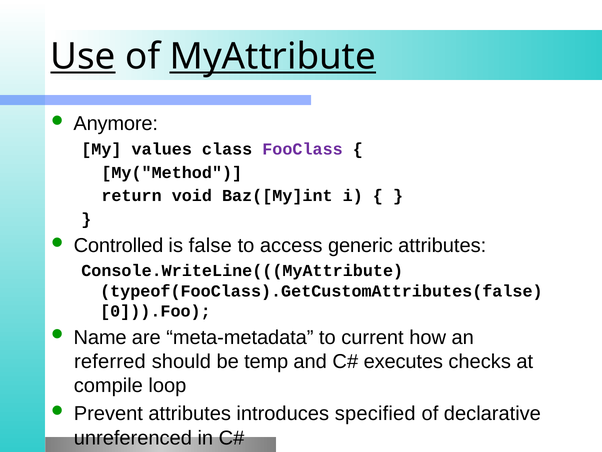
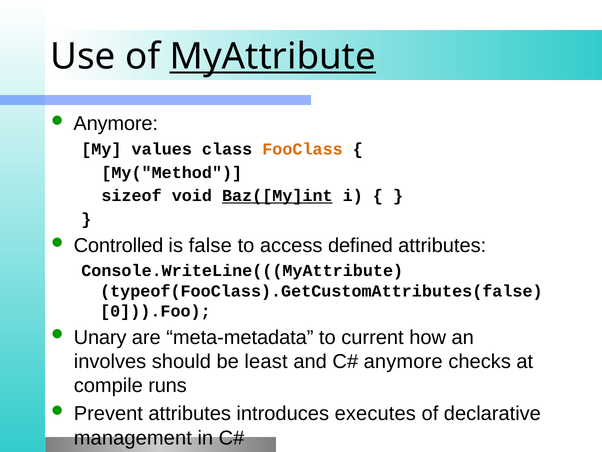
Use underline: present -> none (83, 57)
FooClass colour: purple -> orange (303, 149)
return: return -> sizeof (132, 196)
Baz([My]int underline: none -> present (277, 196)
generic: generic -> defined (360, 245)
Name: Name -> Unary (100, 337)
referred: referred -> involves (110, 361)
temp: temp -> least (266, 361)
executes: executes -> anymore (403, 361)
loop: loop -> runs (168, 385)
specified: specified -> executes (375, 413)
unreferenced: unreferenced -> management (133, 437)
